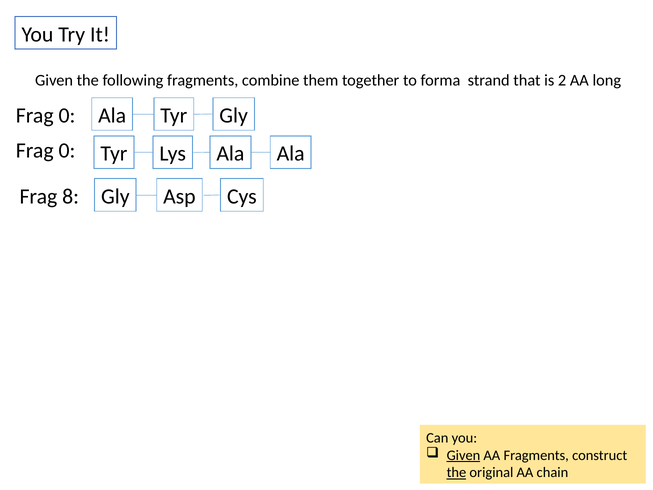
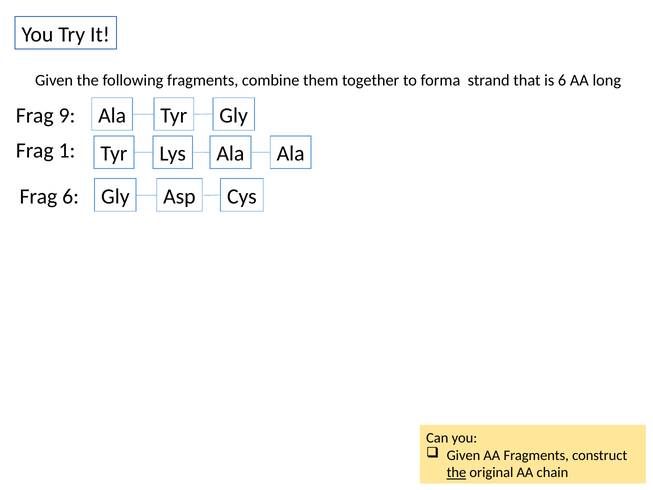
is 2: 2 -> 6 (562, 80)
0: 0 -> 9 (67, 115)
0: 0 -> 1 (67, 150)
Frag 8: 8 -> 6 (71, 196)
Given underline: present -> none (463, 455)
